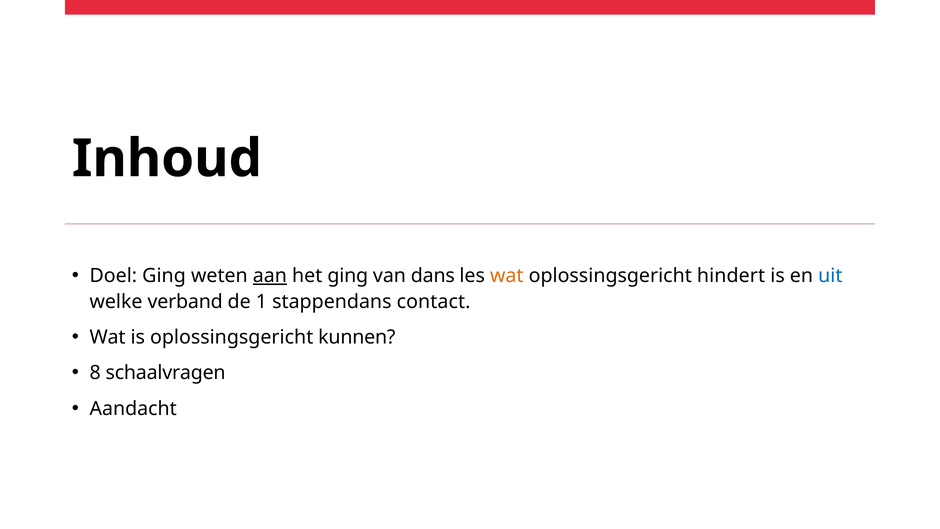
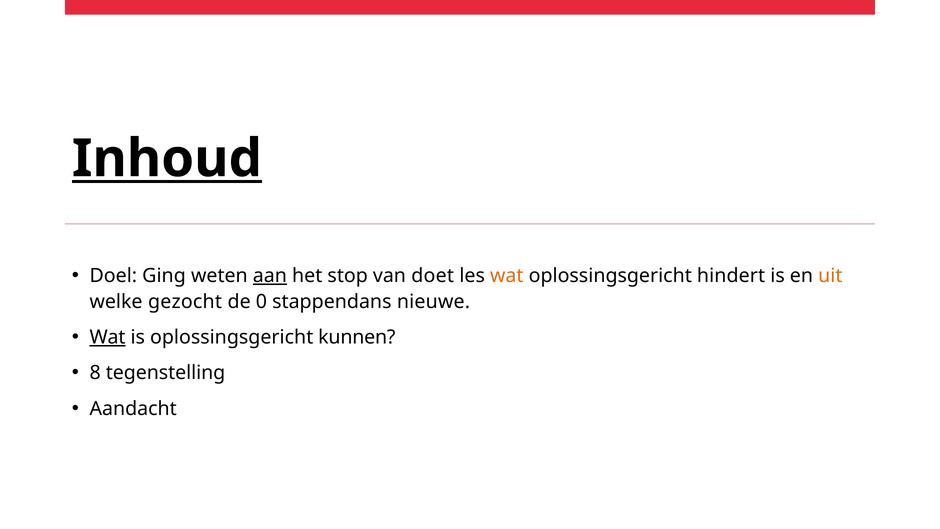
Inhoud underline: none -> present (167, 159)
het ging: ging -> stop (348, 276)
dans: dans -> doet (433, 276)
uit colour: blue -> orange (830, 276)
verband: verband -> gezocht (185, 302)
1: 1 -> 0 (261, 302)
contact: contact -> nieuwe (433, 302)
Wat underline: none -> present (108, 337)
schaalvragen: schaalvragen -> tegenstelling (166, 373)
